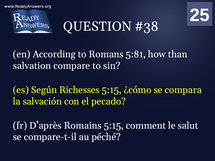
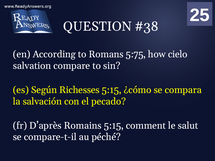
5:81: 5:81 -> 5:75 (136, 54)
than: than -> cielo (178, 54)
